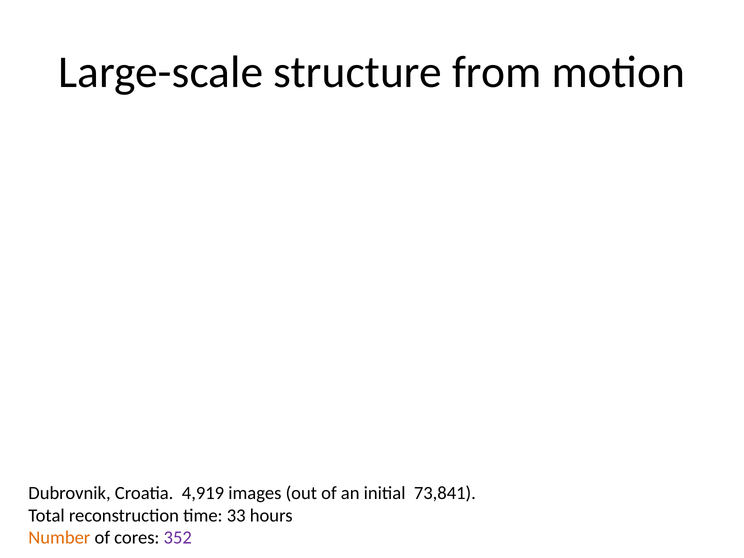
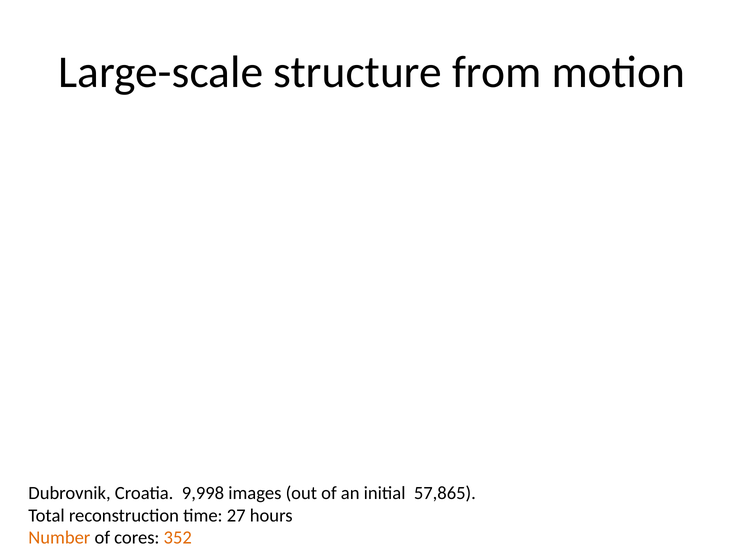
4,919: 4,919 -> 9,998 (203, 493)
73,841: 73,841 -> 57,865 (445, 493)
33: 33 -> 27 (236, 516)
352 colour: purple -> orange (178, 538)
